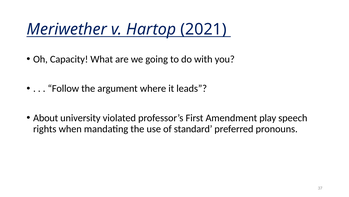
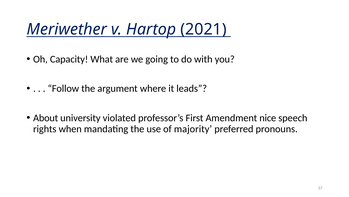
play: play -> nice (268, 118)
standard: standard -> majority (193, 129)
